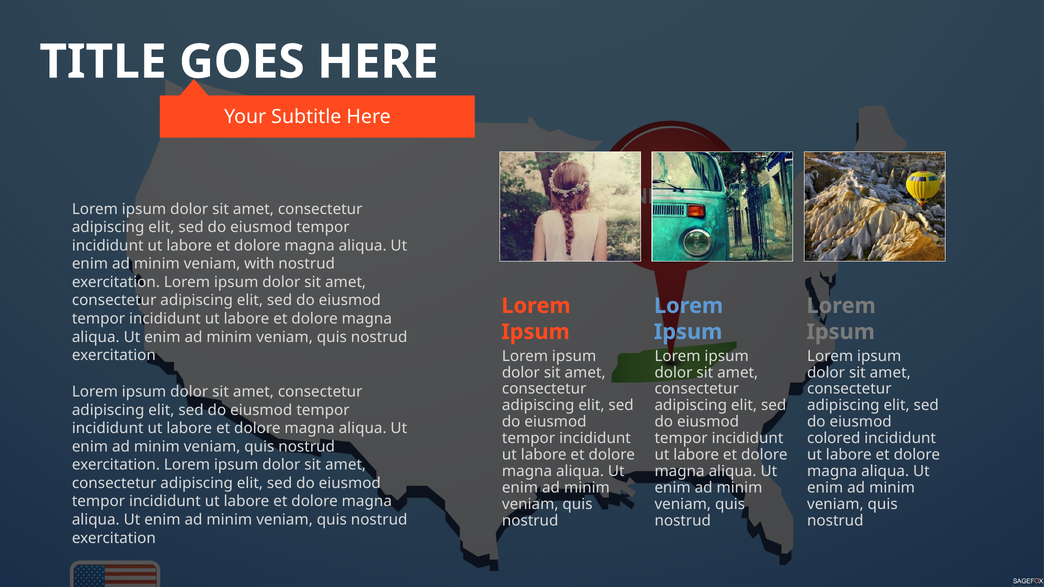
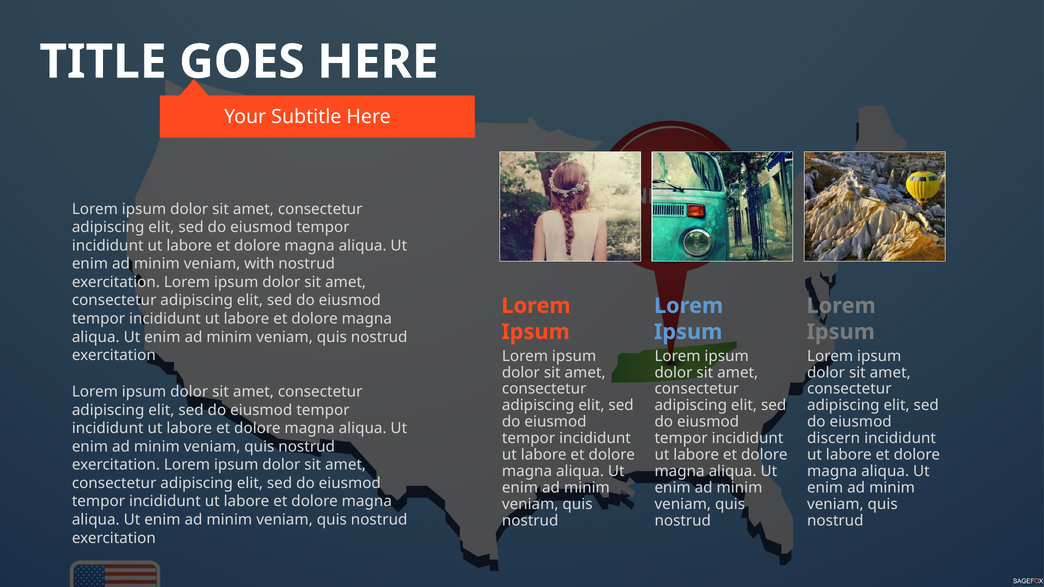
colored: colored -> discern (834, 439)
